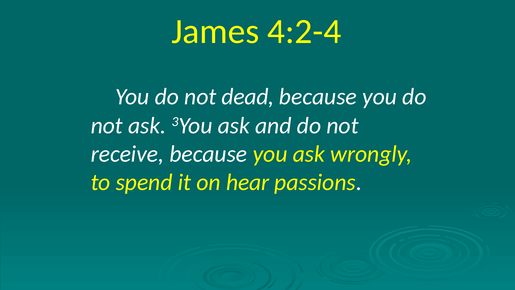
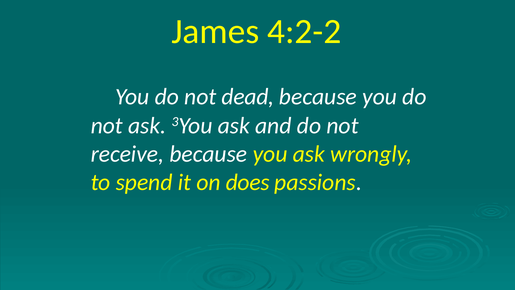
4:2-4: 4:2-4 -> 4:2-2 (304, 31)
hear: hear -> does (248, 182)
